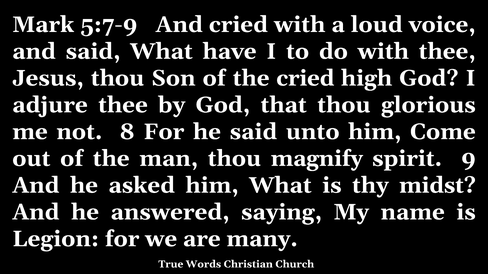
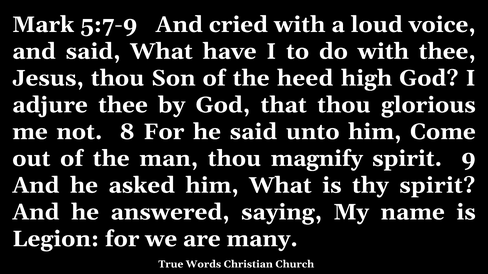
the cried: cried -> heed (305, 78)
thy midst: midst -> spirit (437, 186)
